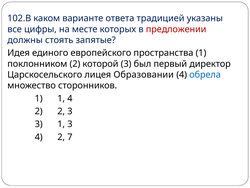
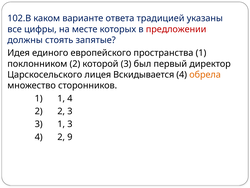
Образовании: Образовании -> Вскидывается (144, 74)
обрела colour: blue -> orange (205, 74)
7: 7 -> 9 (70, 137)
